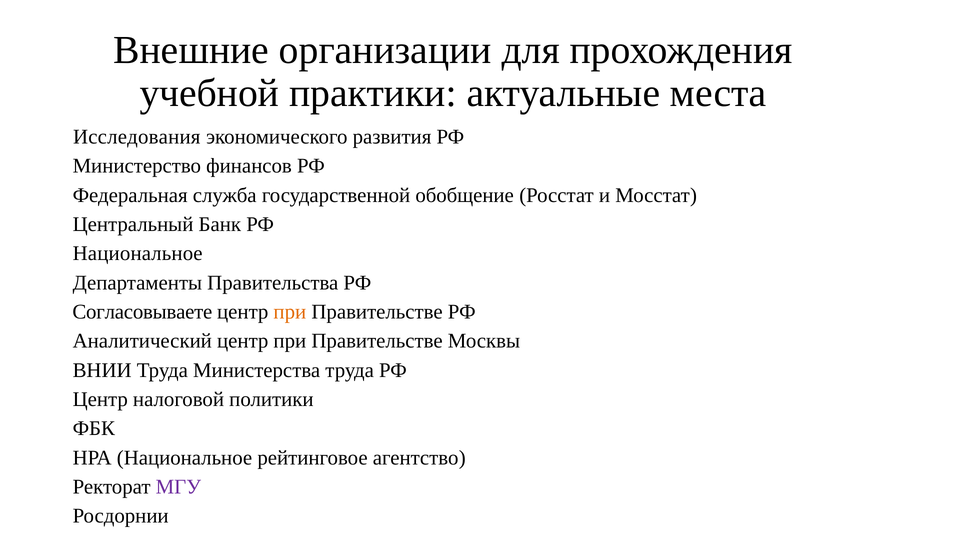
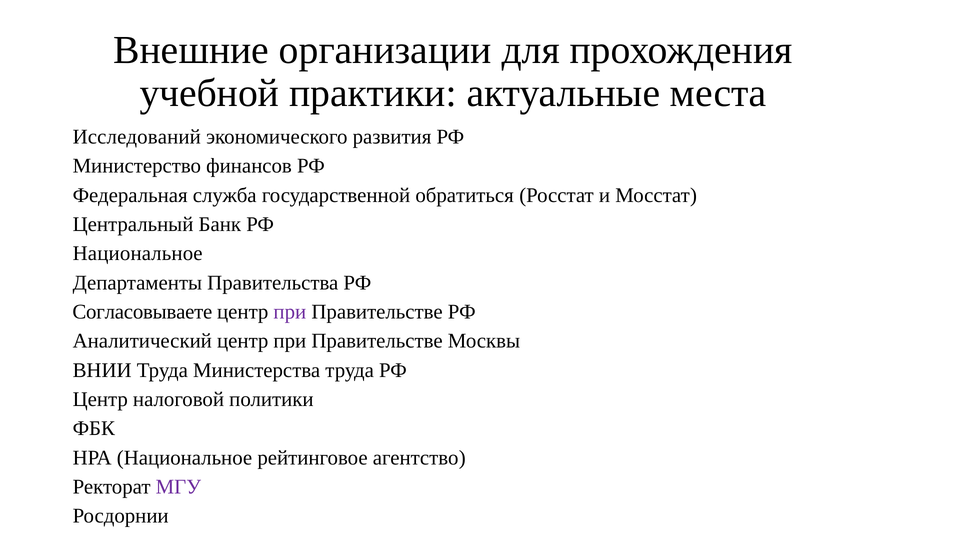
Исследования: Исследования -> Исследований (137, 137)
обобщение: обобщение -> обратиться (465, 195)
при colour: orange -> purple (290, 312)
